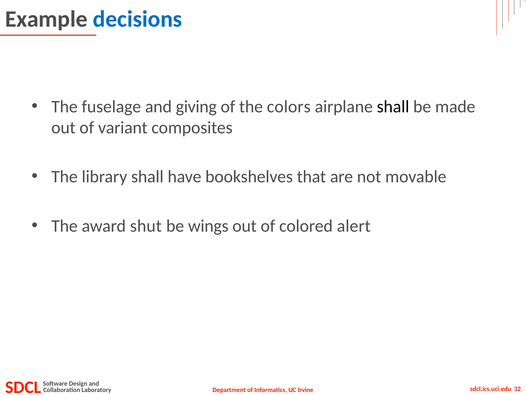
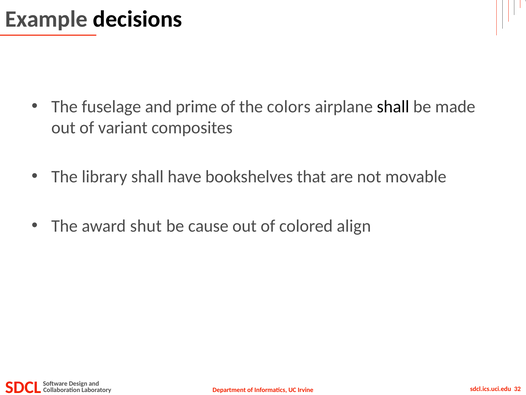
decisions colour: blue -> black (138, 19)
giving: giving -> prime (196, 106)
wings: wings -> cause (208, 226)
alert: alert -> align (354, 226)
